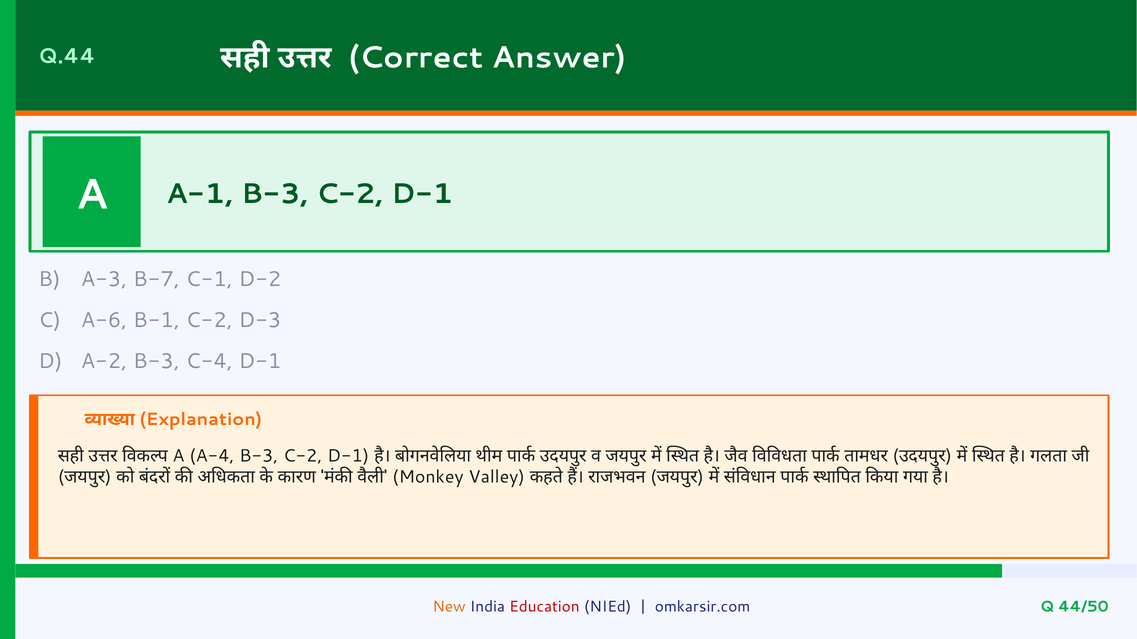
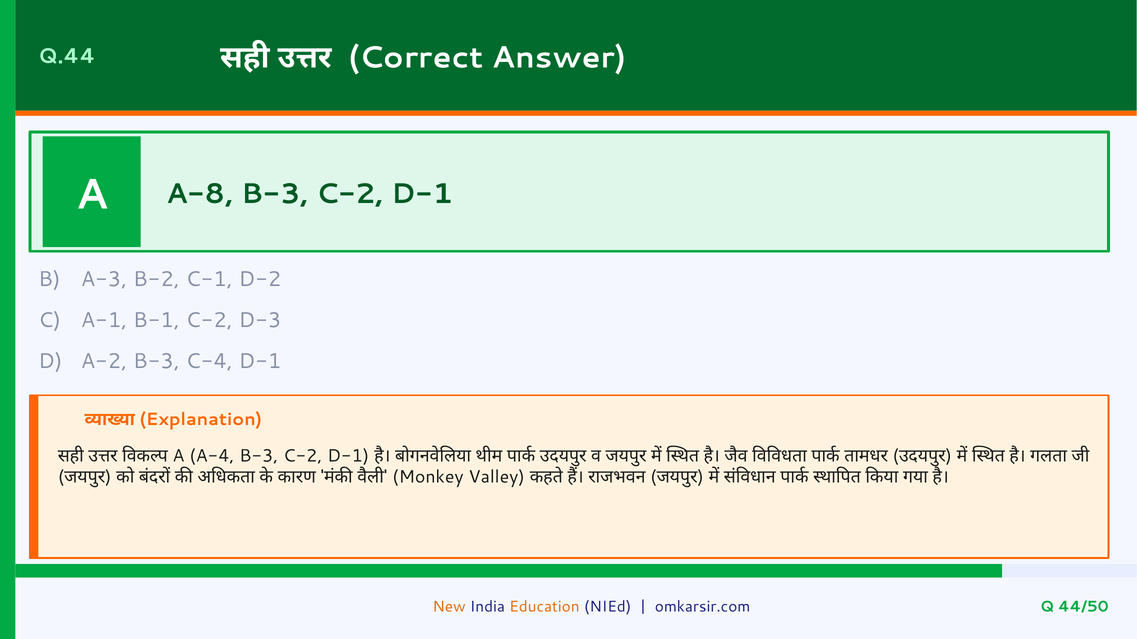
A-1: A-1 -> A-8 (200, 194)
B-7: B-7 -> B-2 (156, 279)
A-6: A-6 -> A-1 (104, 320)
Education colour: red -> orange (544, 607)
